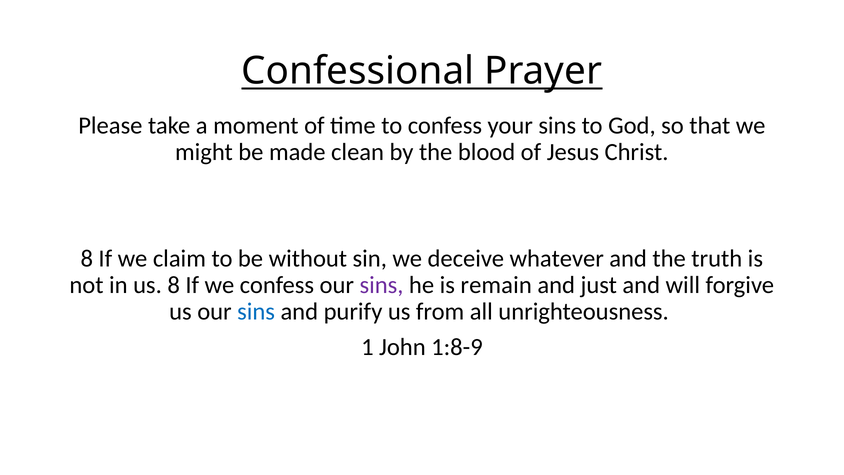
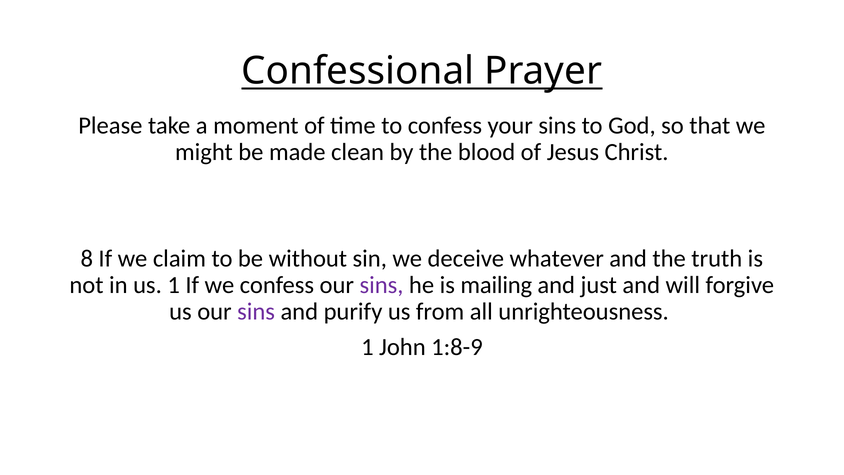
us 8: 8 -> 1 (174, 285)
remain: remain -> mailing (496, 285)
sins colour: blue -> purple (256, 312)
